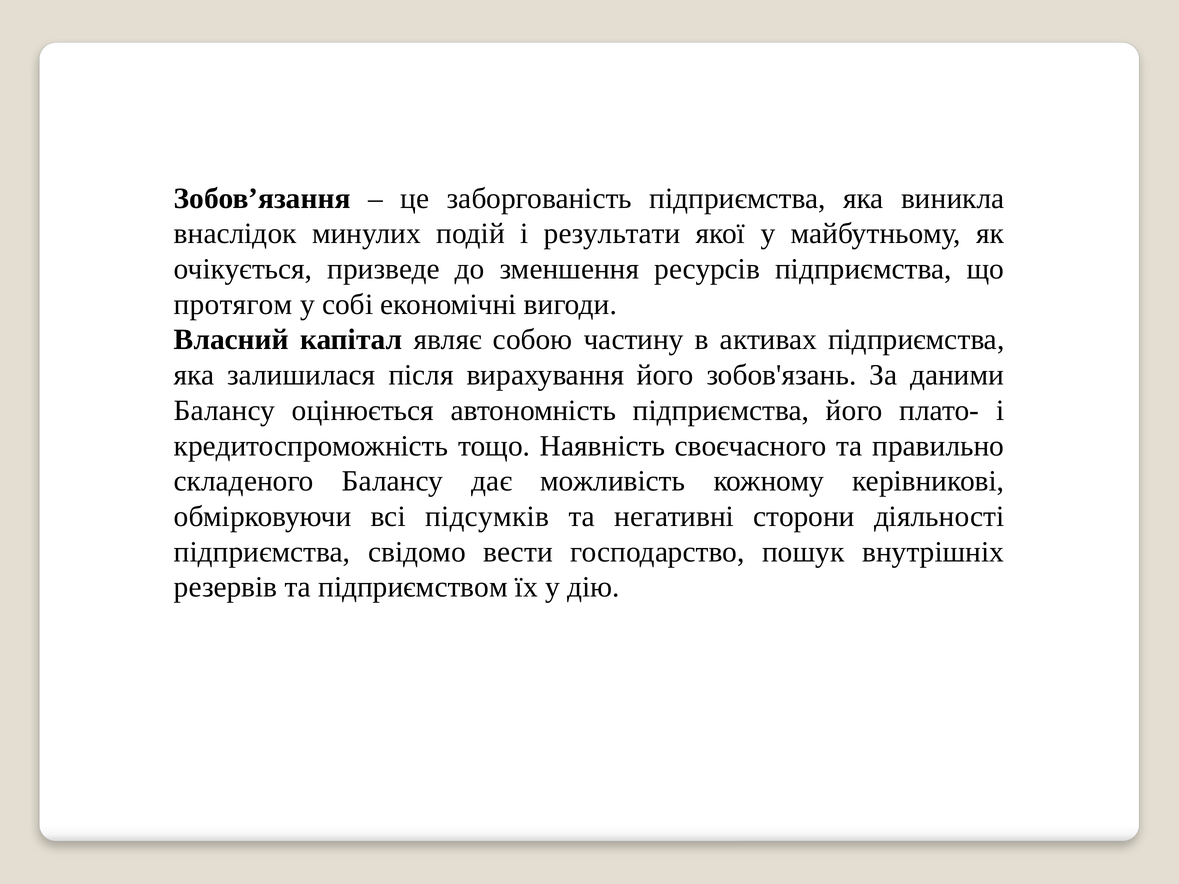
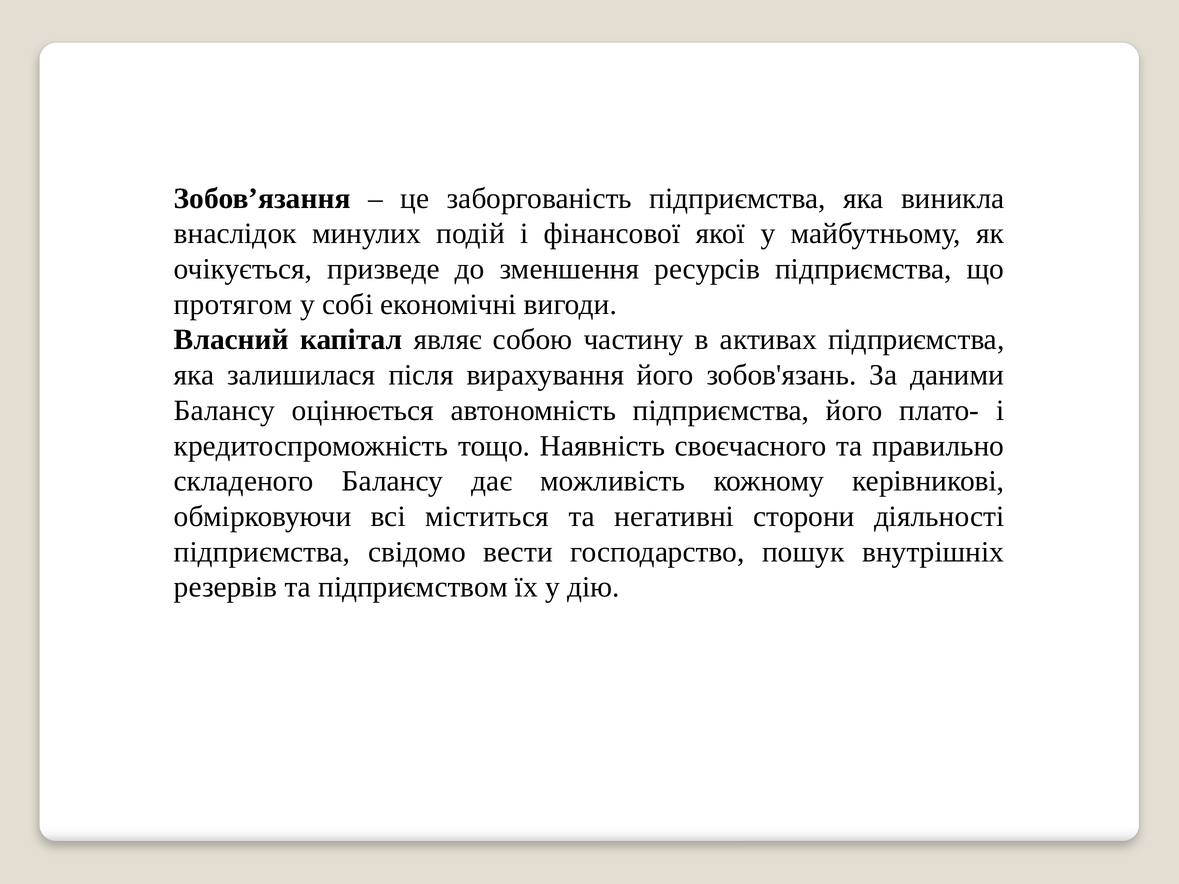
результaти: результaти -> фінансової (612, 234)
підсумків: підсумків -> міститься (487, 517)
